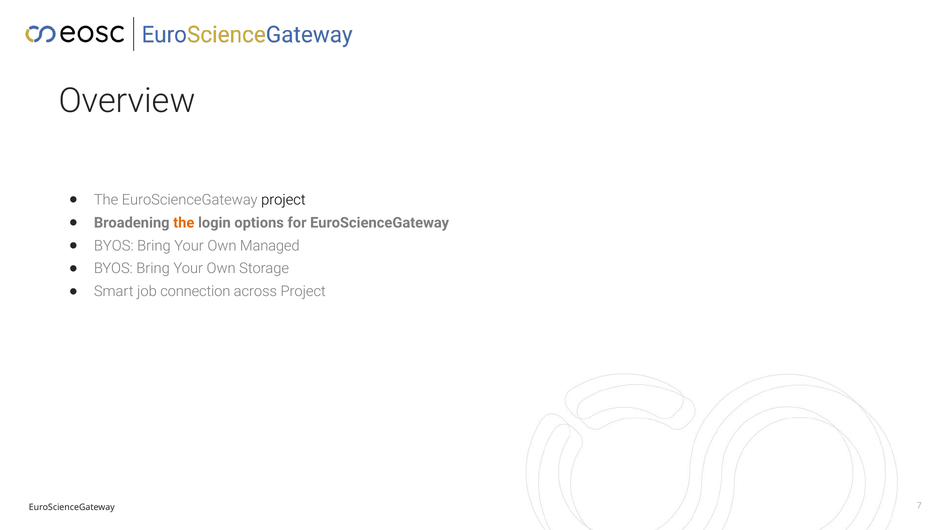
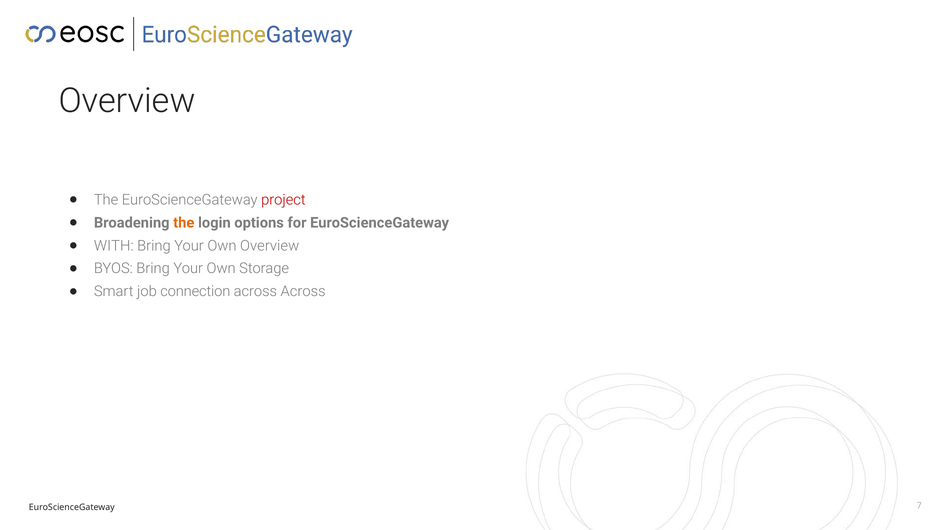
project colour: black -> red (283, 199)
BYOS: BYOS -> WITH (114, 245)
Own Managed: Managed -> Overview (270, 245)
across Project: Project -> Across (303, 291)
